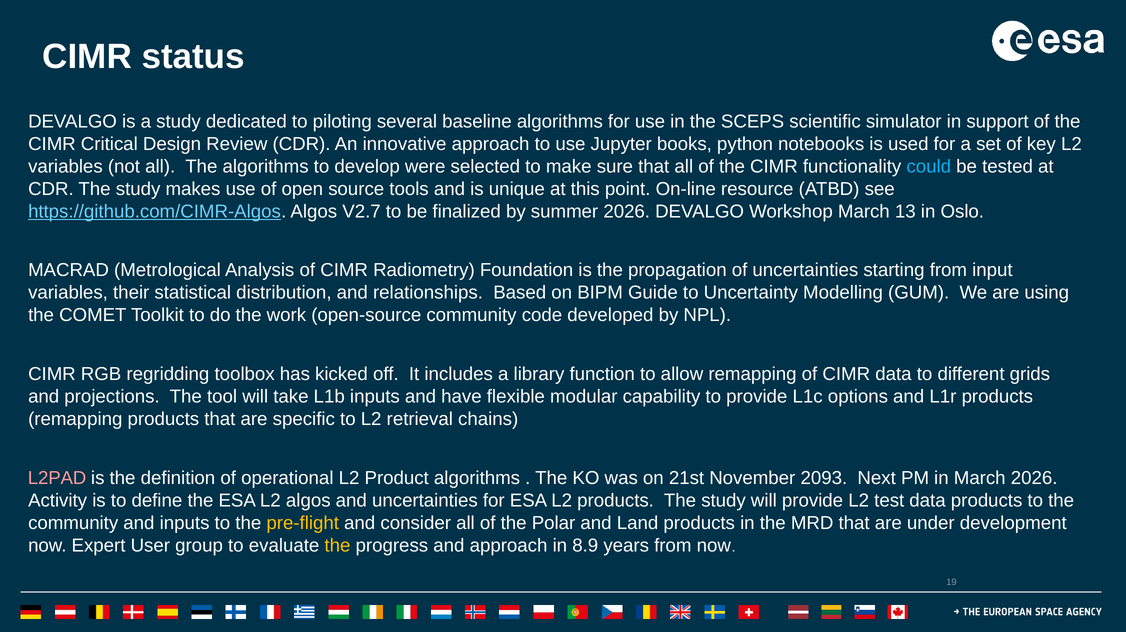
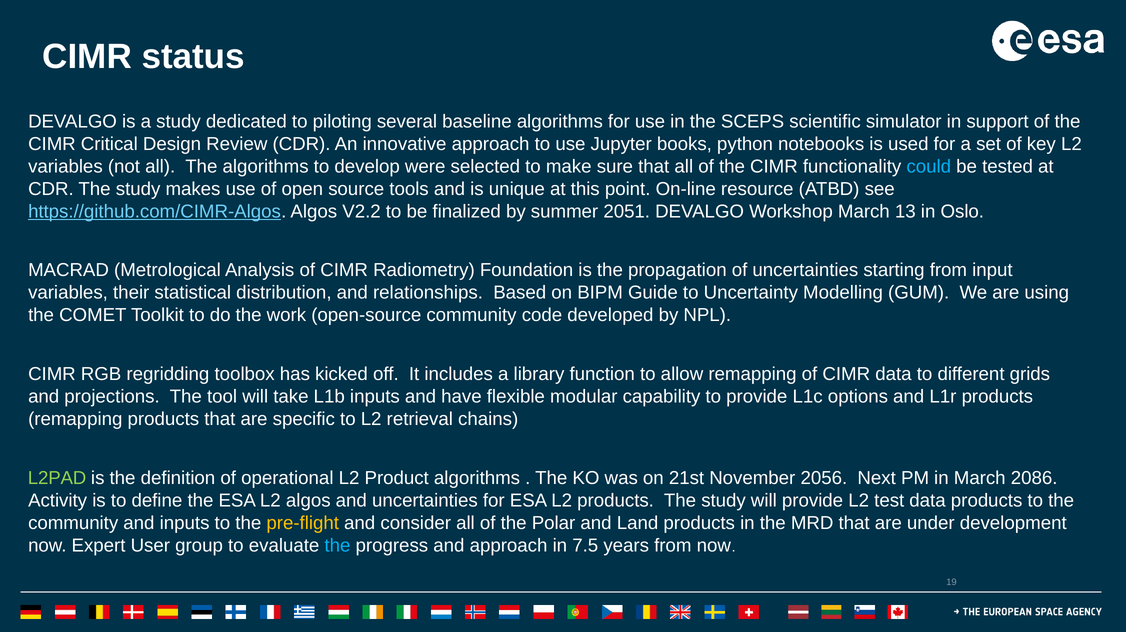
V2.7: V2.7 -> V2.2 (362, 211)
summer 2026: 2026 -> 2051 (627, 211)
L2PAD colour: pink -> light green (57, 478)
2093: 2093 -> 2056 (824, 478)
March 2026: 2026 -> 2086 (1034, 478)
the colour: yellow -> light blue (337, 545)
8.9: 8.9 -> 7.5 (585, 545)
